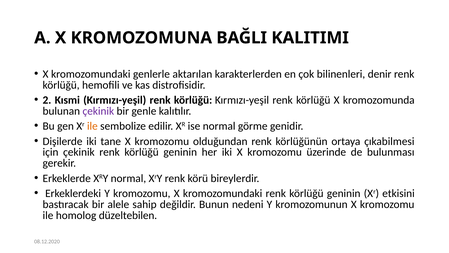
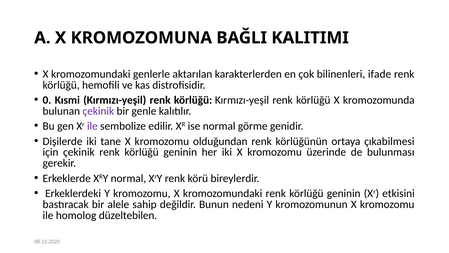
denir: denir -> ifade (380, 74)
2: 2 -> 0 (47, 100)
ile colour: orange -> purple (92, 126)
